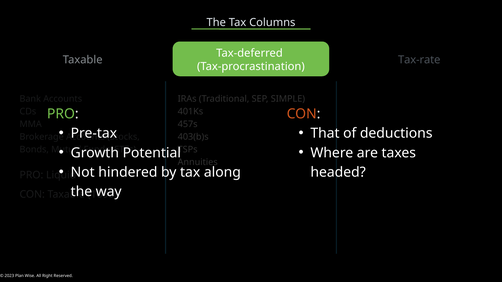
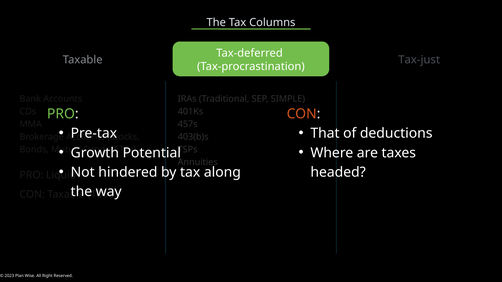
Tax-rate: Tax-rate -> Tax-just (419, 60)
